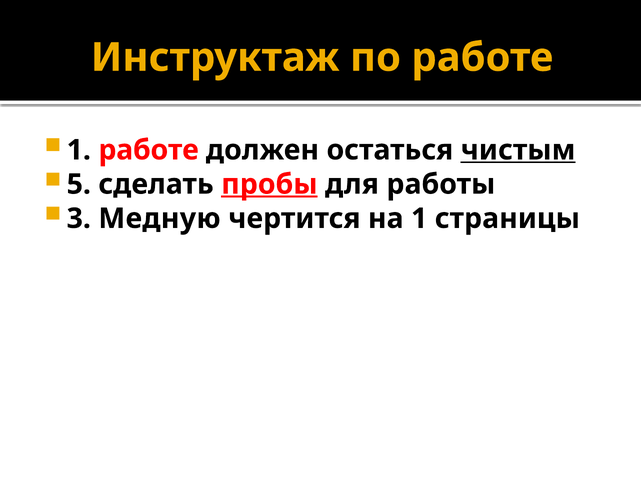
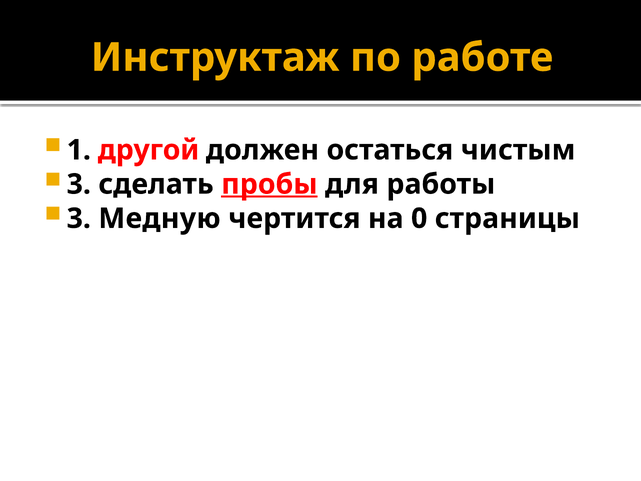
1 работе: работе -> другой (149, 150)
чистым underline: present -> none (518, 150)
5: 5 -> 3 (79, 184)
на 1: 1 -> 0 (419, 218)
